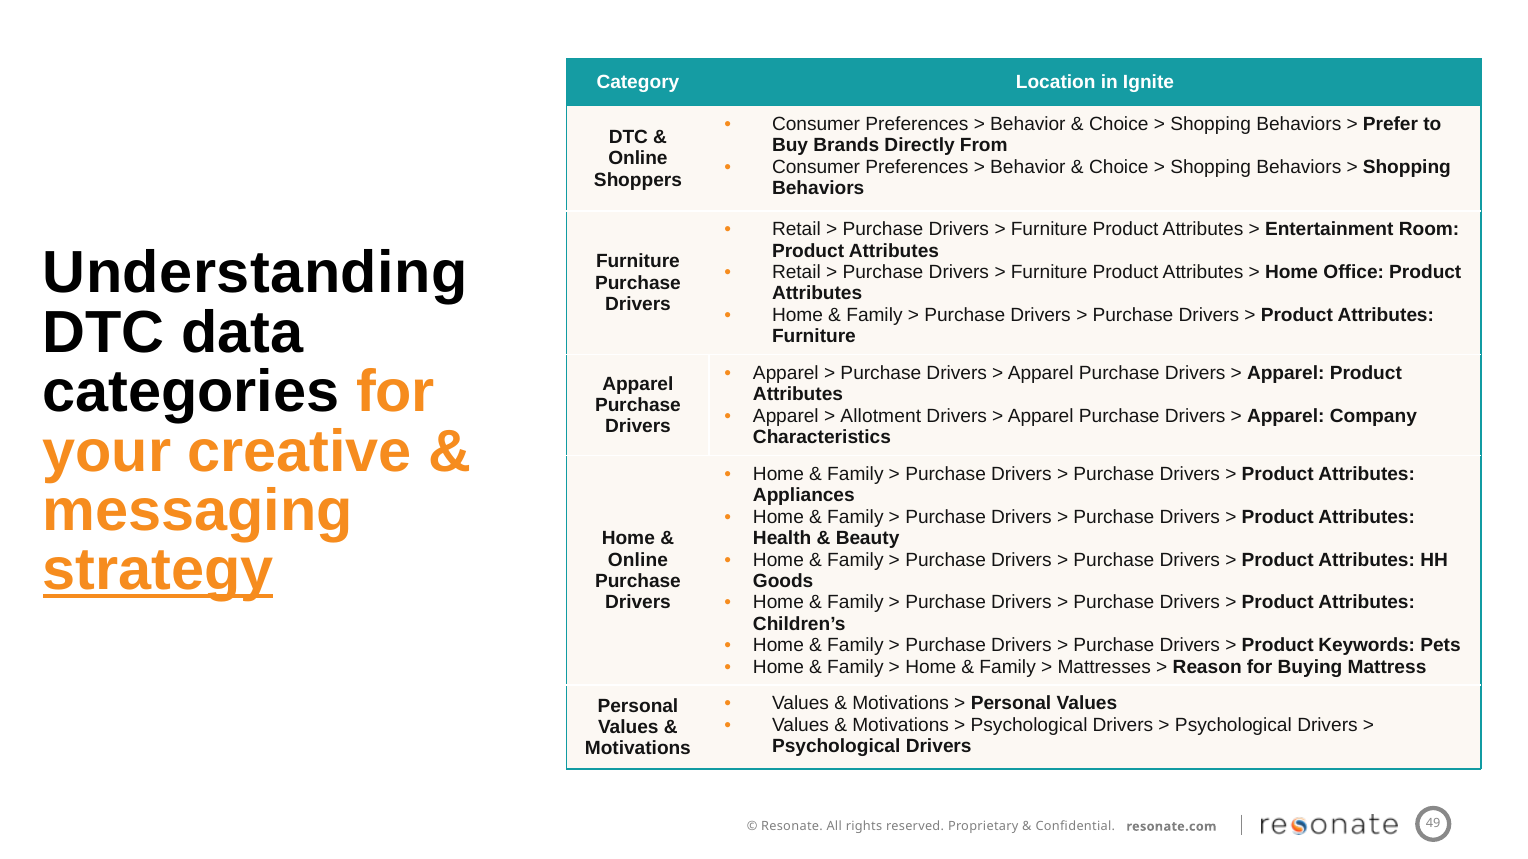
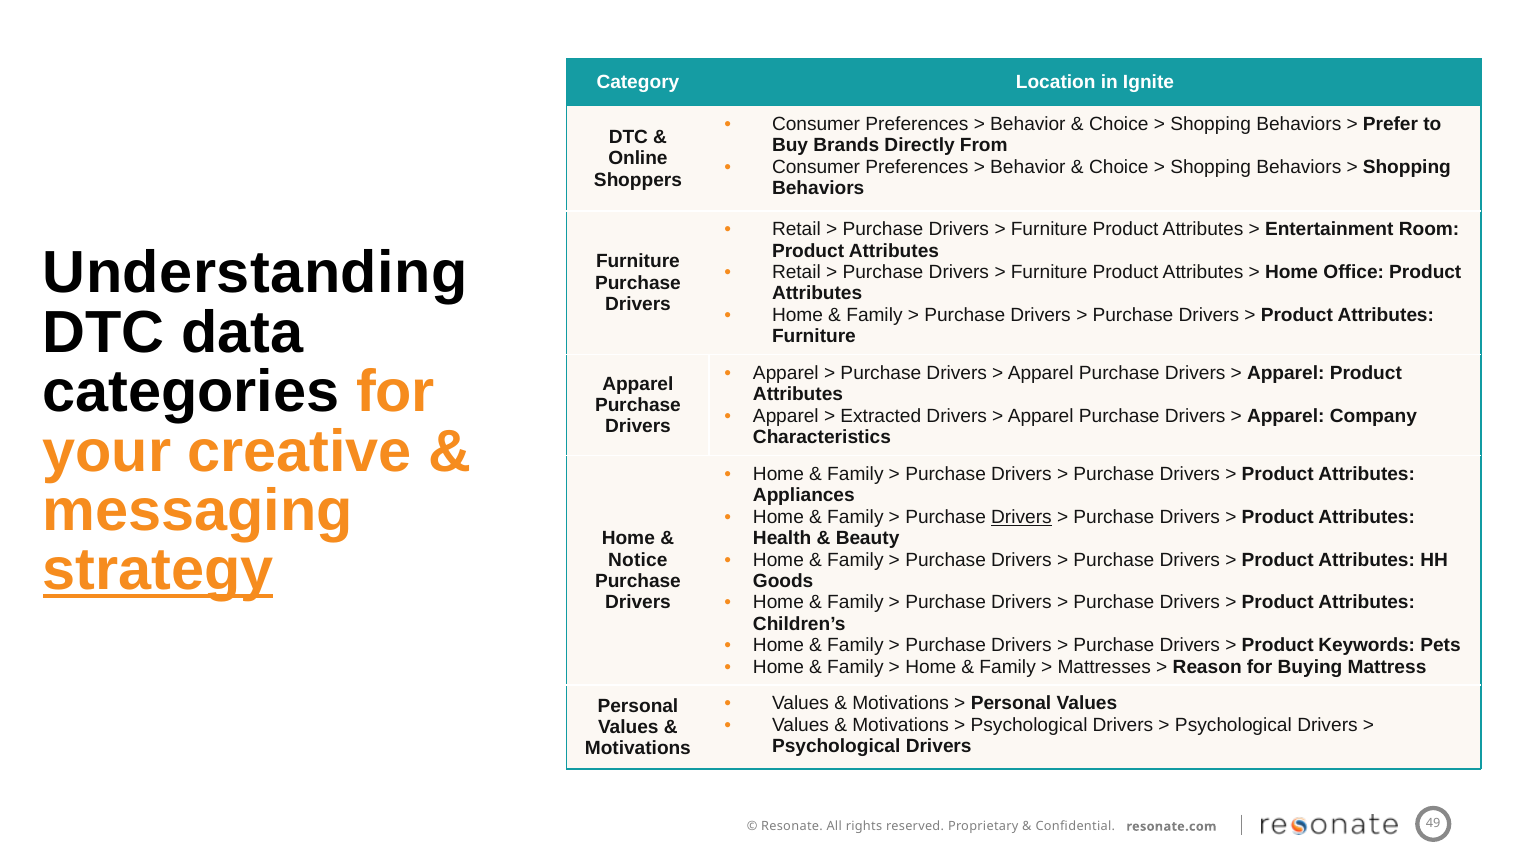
Allotment: Allotment -> Extracted (881, 416)
Drivers underline: none -> present (1021, 517)
Online: Online -> Notice (638, 560)
